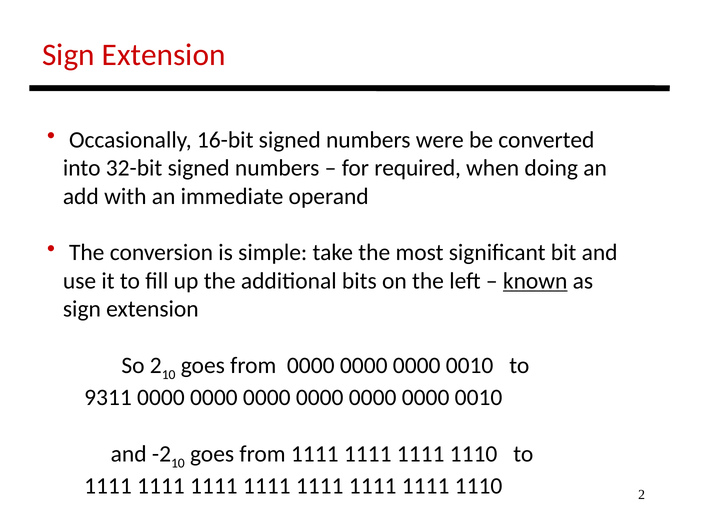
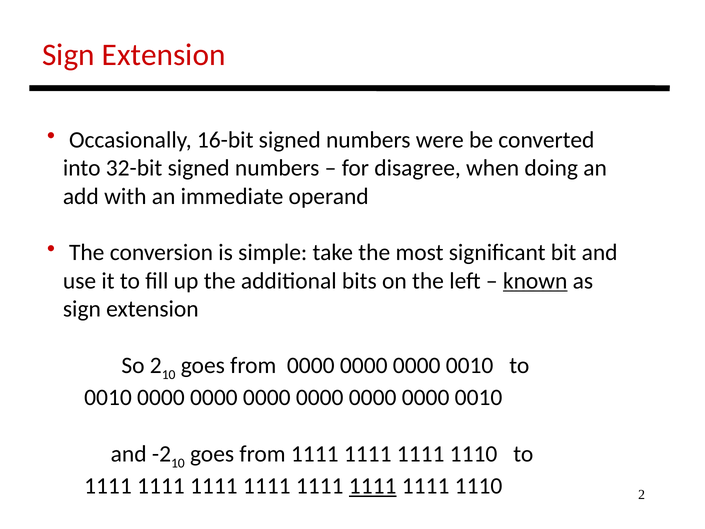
required: required -> disagree (418, 168)
9311: 9311 -> 0010 (108, 397)
1111 underline: none -> present (373, 486)
